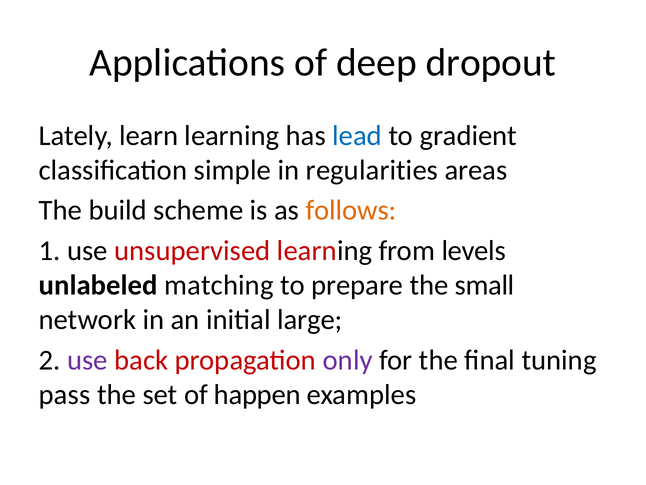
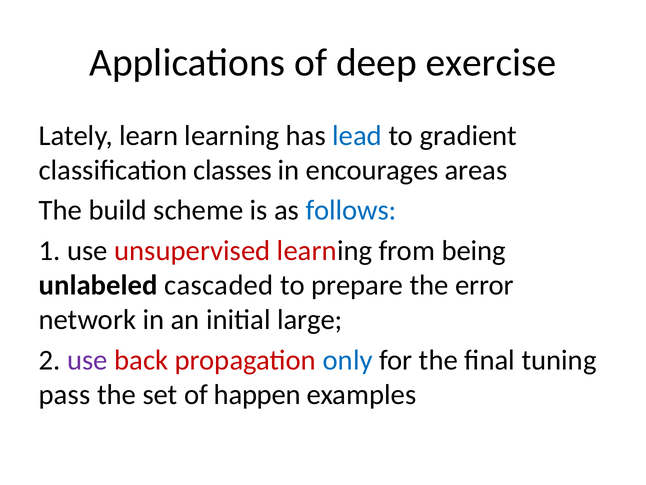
dropout: dropout -> exercise (491, 63)
simple: simple -> classes (233, 170)
regularities: regularities -> encourages (372, 170)
follows colour: orange -> blue (351, 210)
levels: levels -> being (474, 251)
matching: matching -> cascaded (219, 285)
small: small -> error (484, 285)
only colour: purple -> blue (348, 360)
